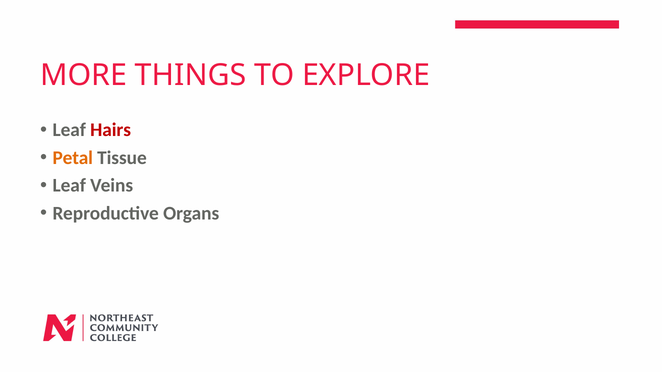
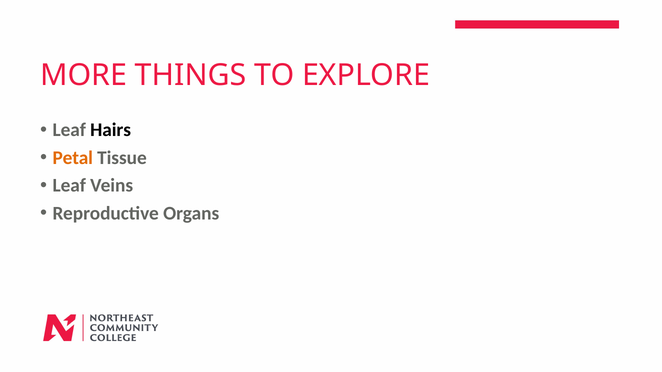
Hairs colour: red -> black (111, 130)
